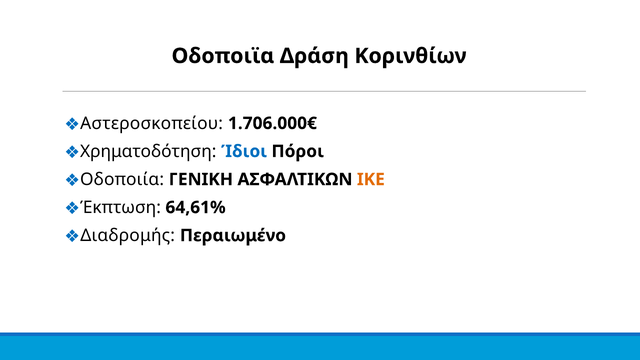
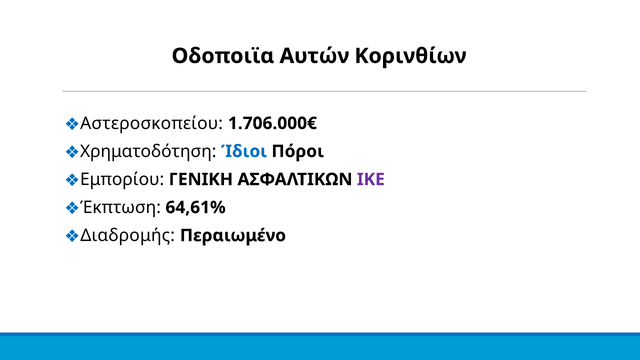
Δράση: Δράση -> Αυτών (314, 56)
Οδοποιία: Οδοποιία -> Εμπορίου (122, 179)
ΙΚΕ colour: orange -> purple (371, 179)
